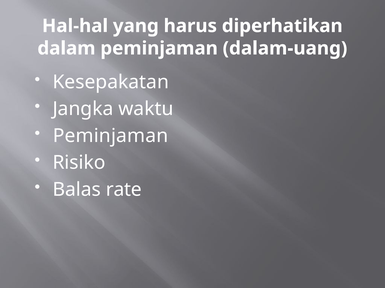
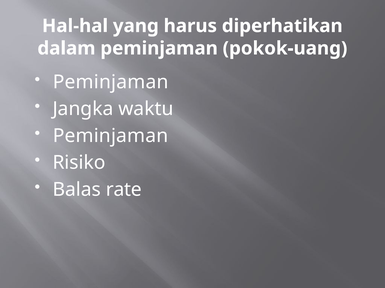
dalam-uang: dalam-uang -> pokok-uang (285, 48)
Kesepakatan: Kesepakatan -> Peminjaman (111, 82)
